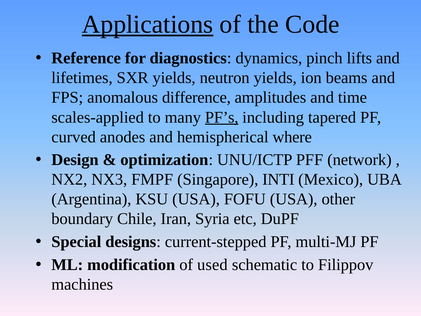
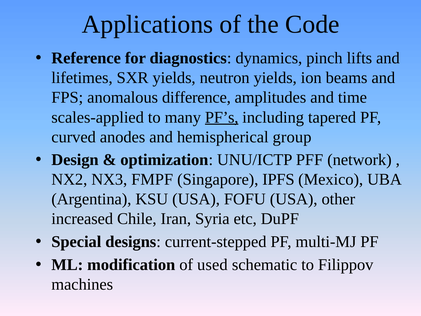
Applications underline: present -> none (148, 24)
where: where -> group (292, 137)
INTI: INTI -> IPFS (278, 179)
boundary: boundary -> increased (82, 219)
